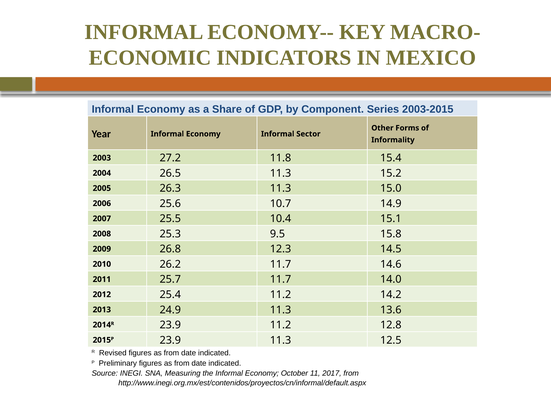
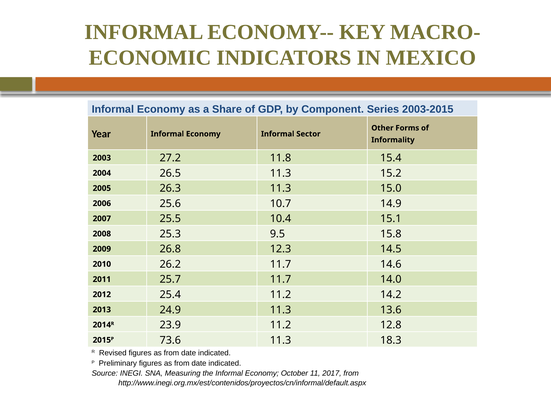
2015P 23.9: 23.9 -> 73.6 (170, 340)
12.5: 12.5 -> 18.3 (391, 340)
